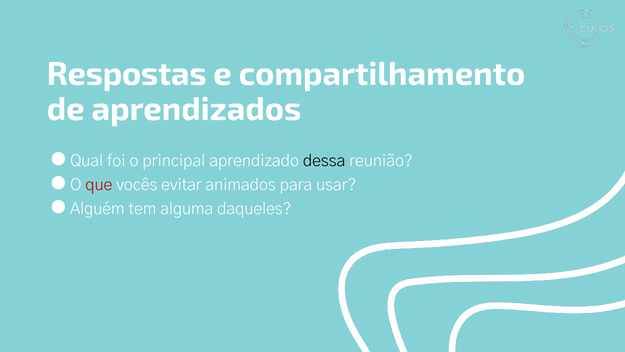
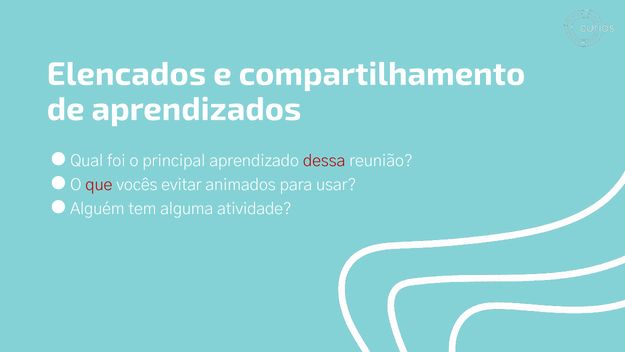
Respostas: Respostas -> Elencados (126, 74)
dessa colour: black -> red (324, 161)
daqueles: daqueles -> atividade (254, 209)
